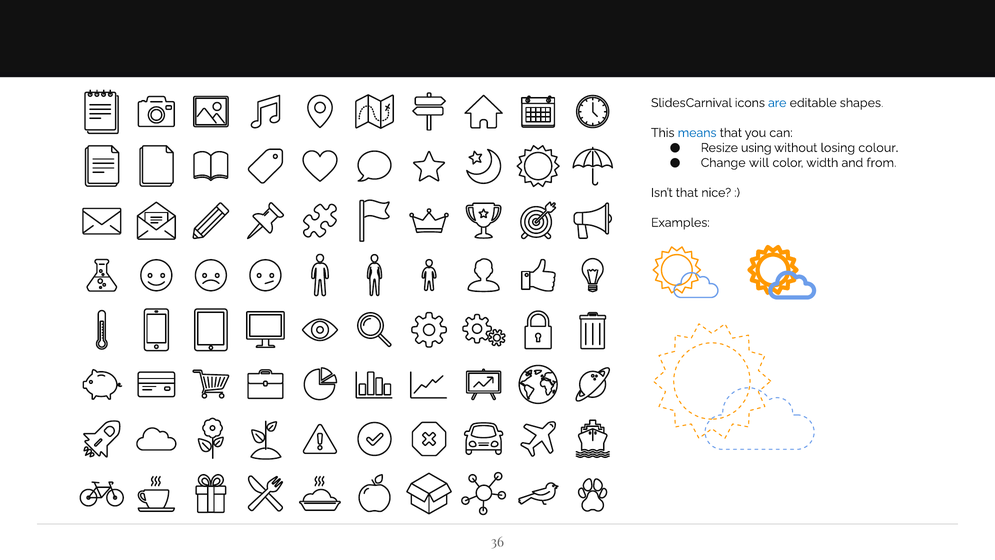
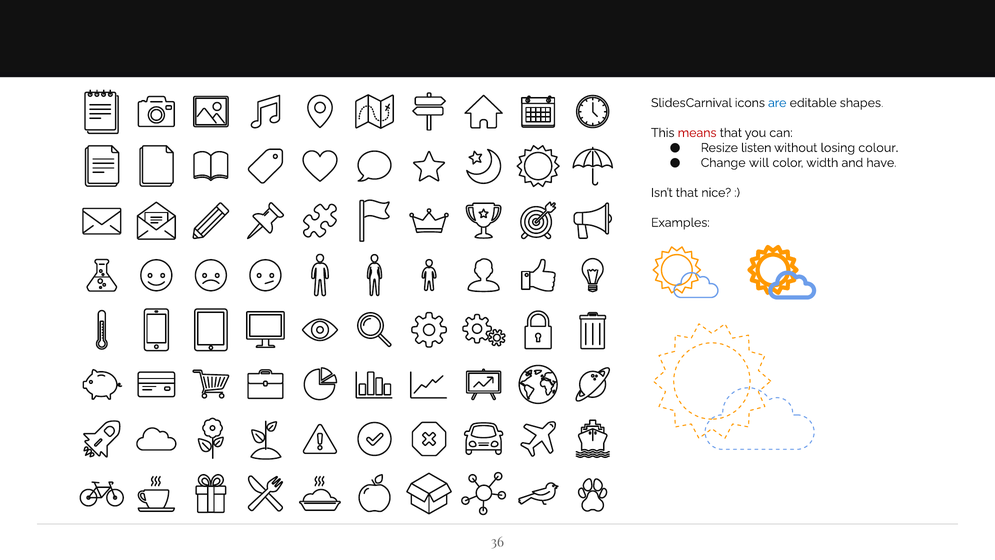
means colour: blue -> red (697, 133)
using: using -> listen (756, 148)
from: from -> have (881, 163)
